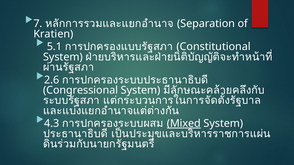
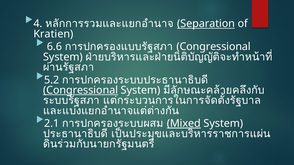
7: 7 -> 4 (38, 24)
Separation underline: none -> present (206, 24)
5.1: 5.1 -> 6.6 (54, 47)
Constitutional: Constitutional -> Congressional (214, 47)
2.6: 2.6 -> 5.2 (52, 80)
Congressional underline: none -> present (81, 90)
4.3: 4.3 -> 2.1 (52, 124)
